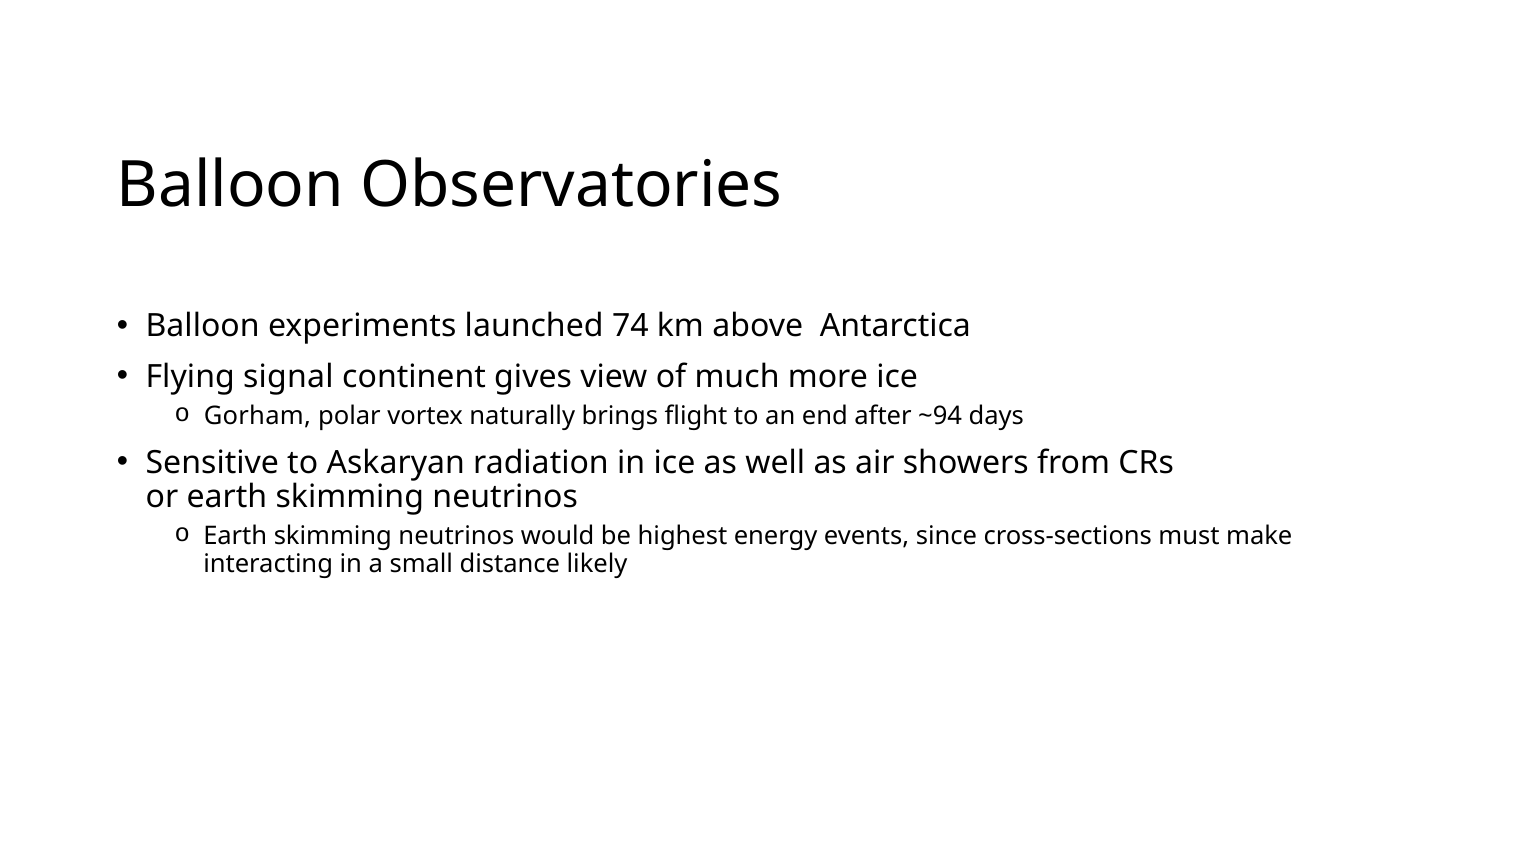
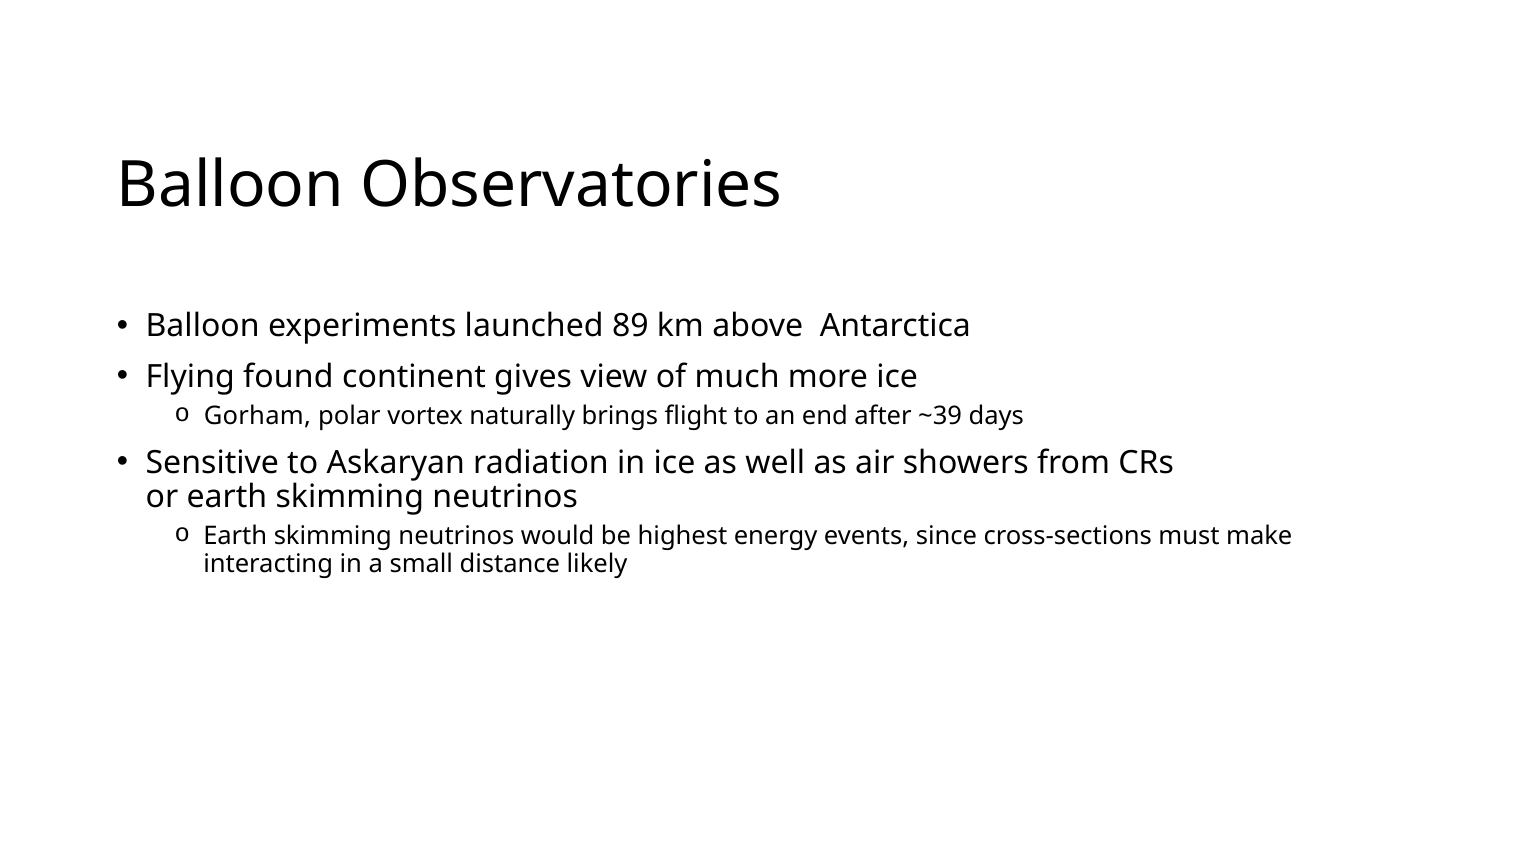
74: 74 -> 89 (630, 326)
signal: signal -> found (288, 377)
~94: ~94 -> ~39 (940, 416)
